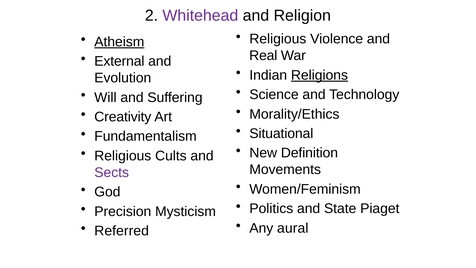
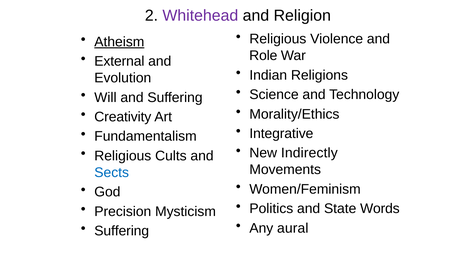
Real: Real -> Role (263, 56)
Religions underline: present -> none (319, 75)
Situational: Situational -> Integrative (281, 133)
Definition: Definition -> Indirectly (309, 153)
Sects colour: purple -> blue (112, 172)
Piaget: Piaget -> Words (380, 208)
Referred: Referred -> Suffering (122, 231)
